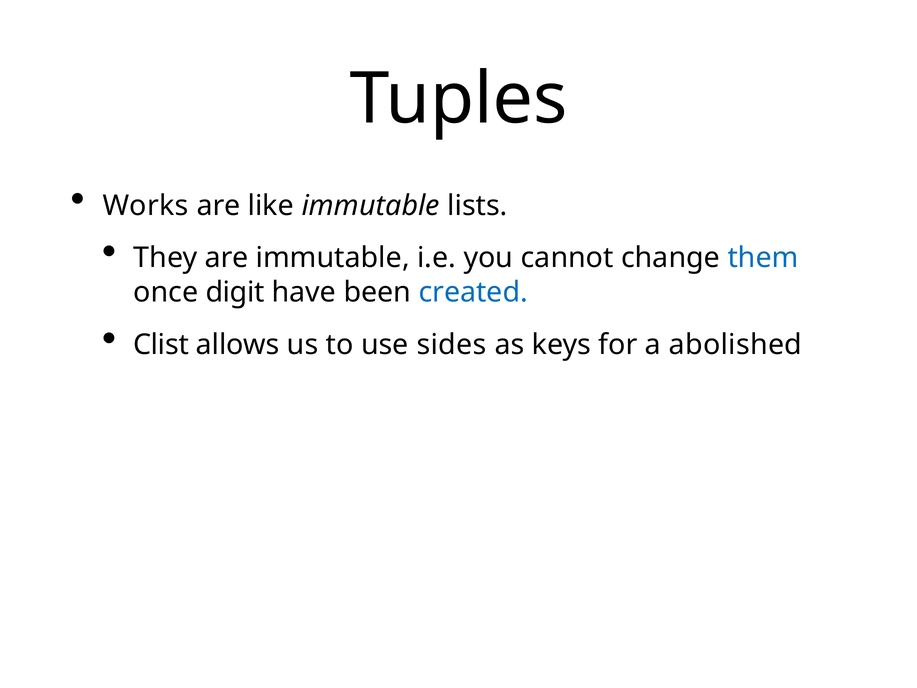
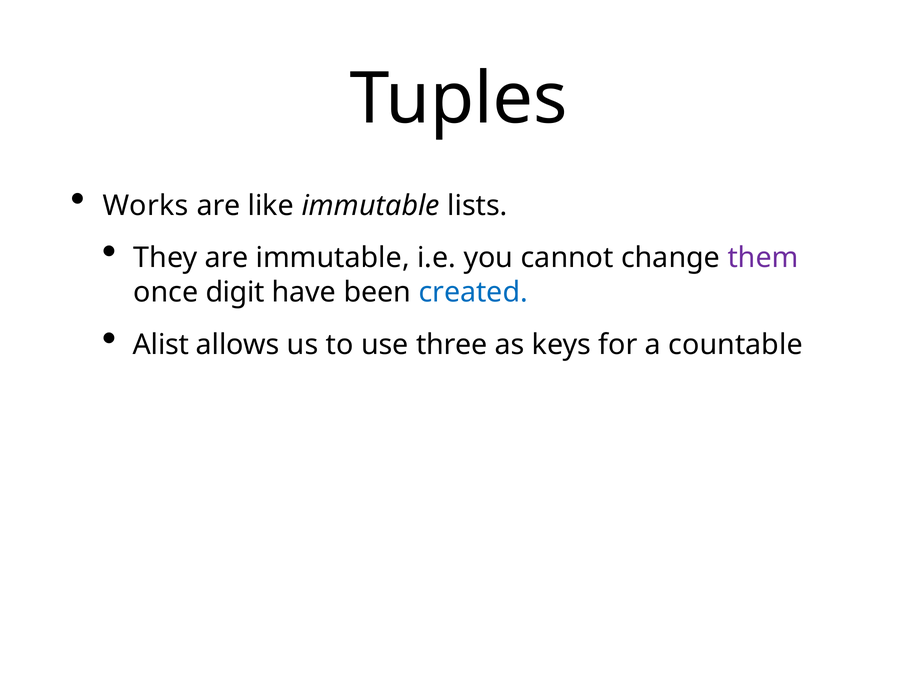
them colour: blue -> purple (763, 258)
Clist: Clist -> Alist (161, 345)
sides: sides -> three (452, 345)
abolished: abolished -> countable (736, 345)
